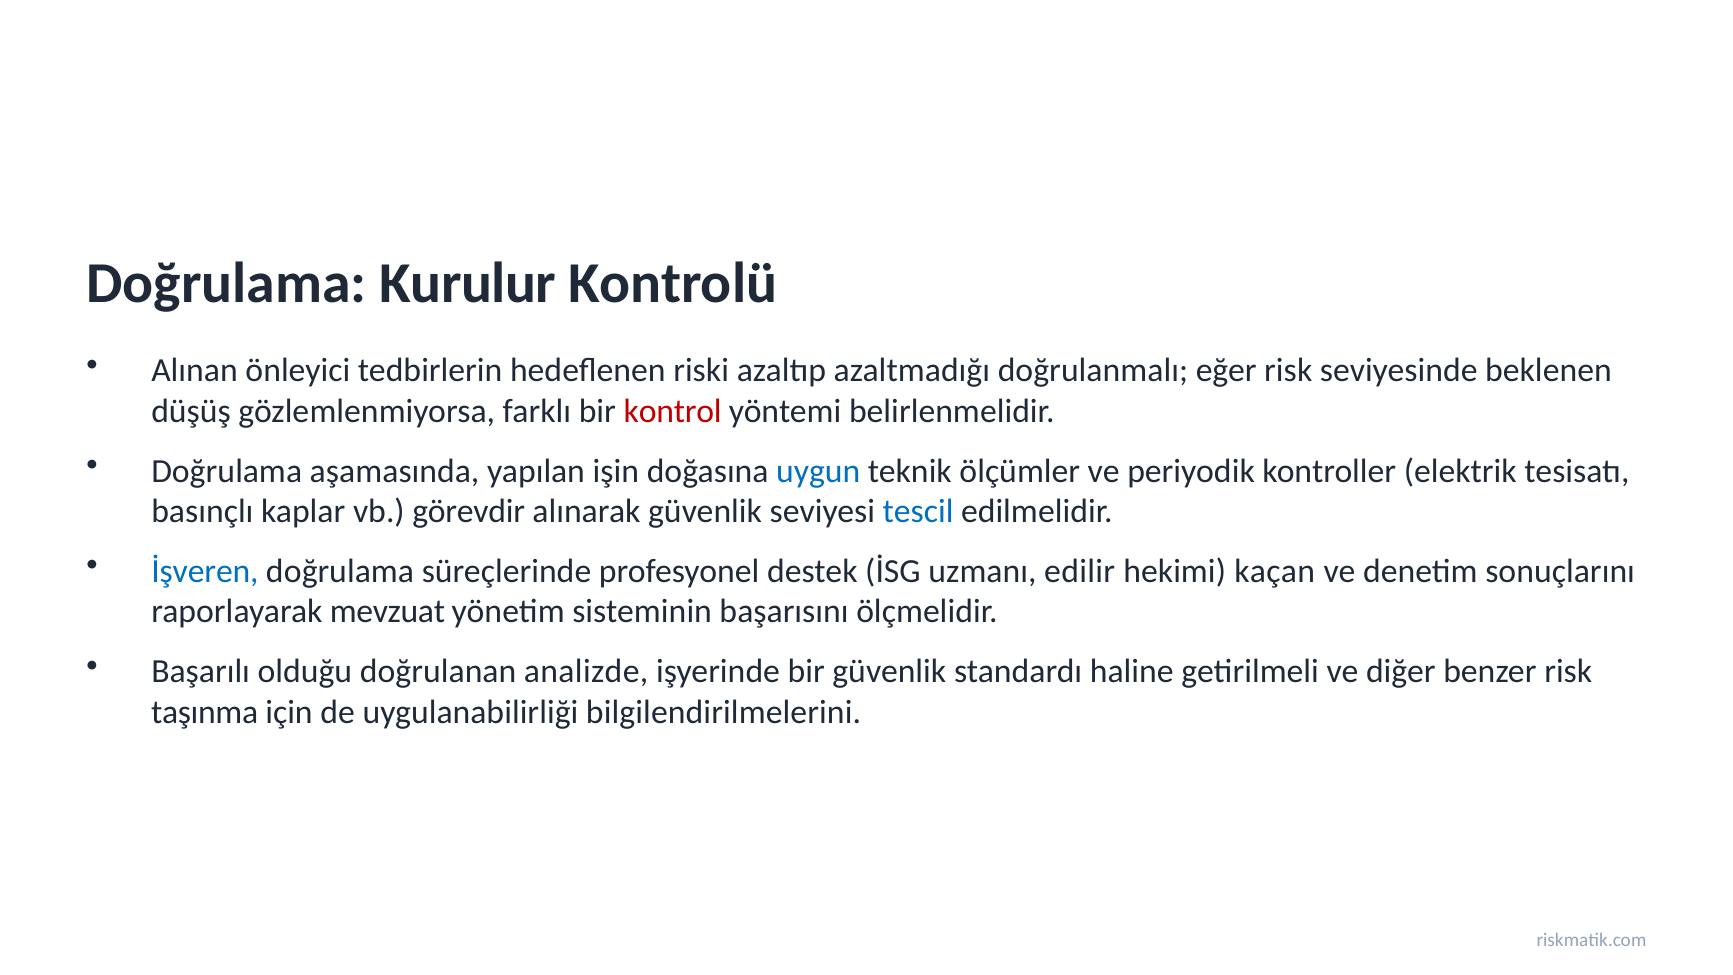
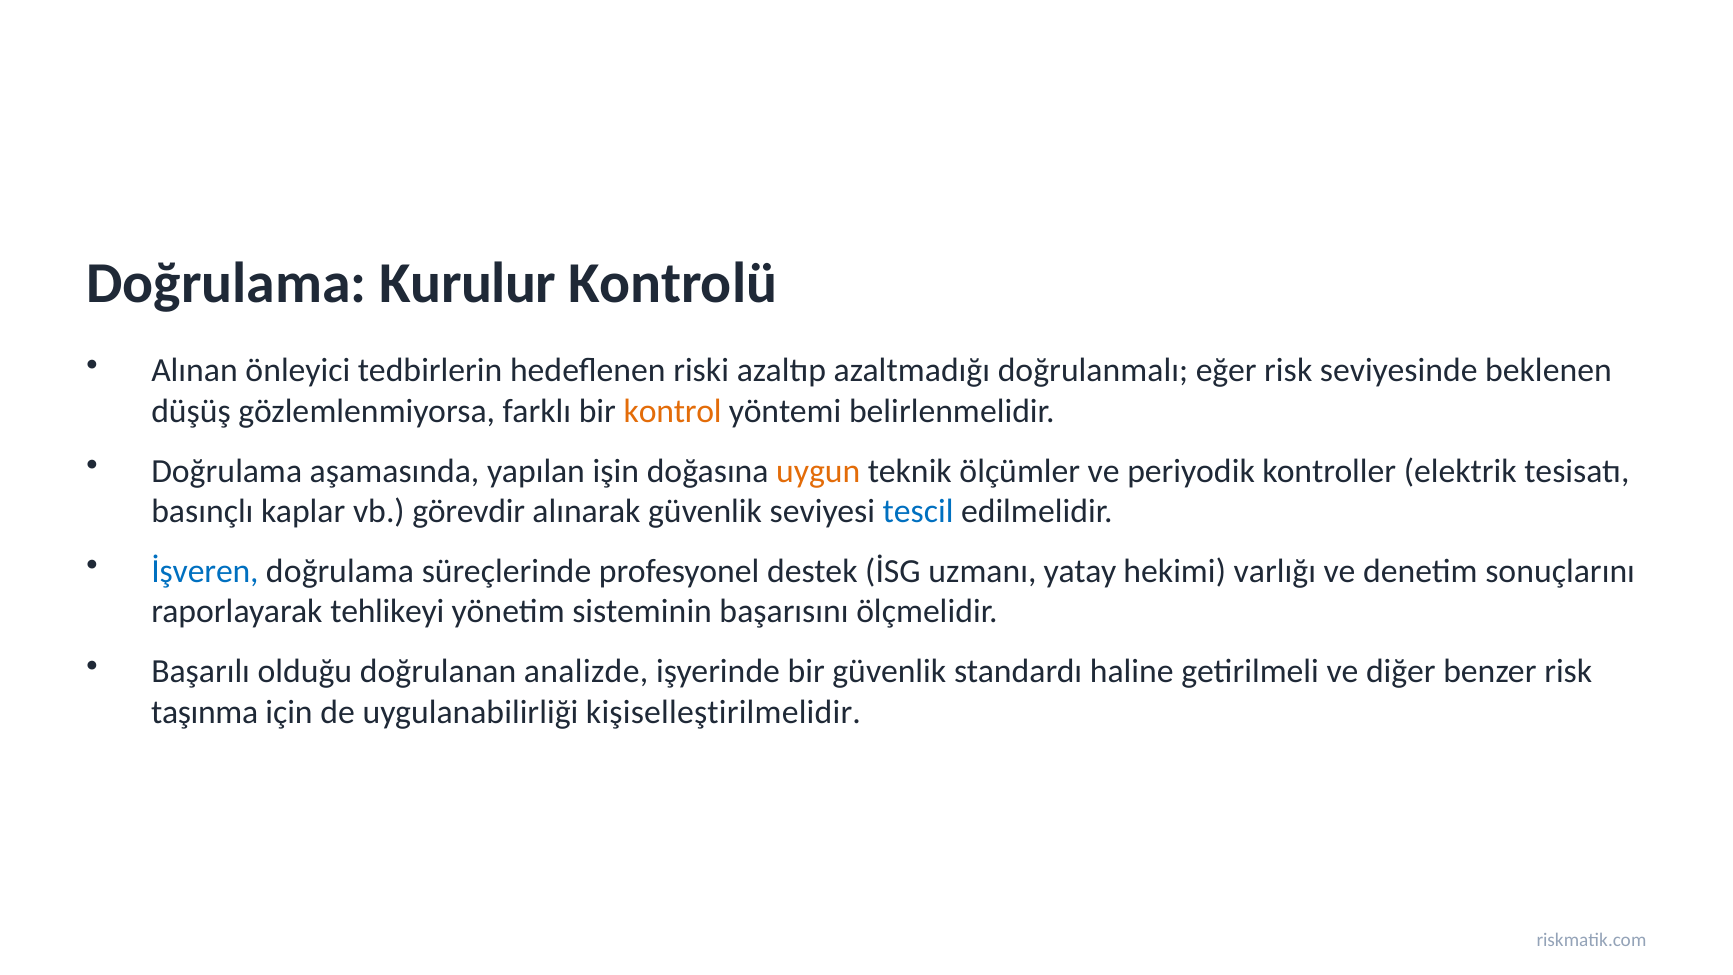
kontrol colour: red -> orange (673, 411)
uygun colour: blue -> orange (818, 471)
edilir: edilir -> yatay (1080, 571)
kaçan: kaçan -> varlığı (1275, 571)
mevzuat: mevzuat -> tehlikeyi (387, 612)
bilgilendirilmelerini: bilgilendirilmelerini -> kişiselleştirilmelidir (723, 712)
